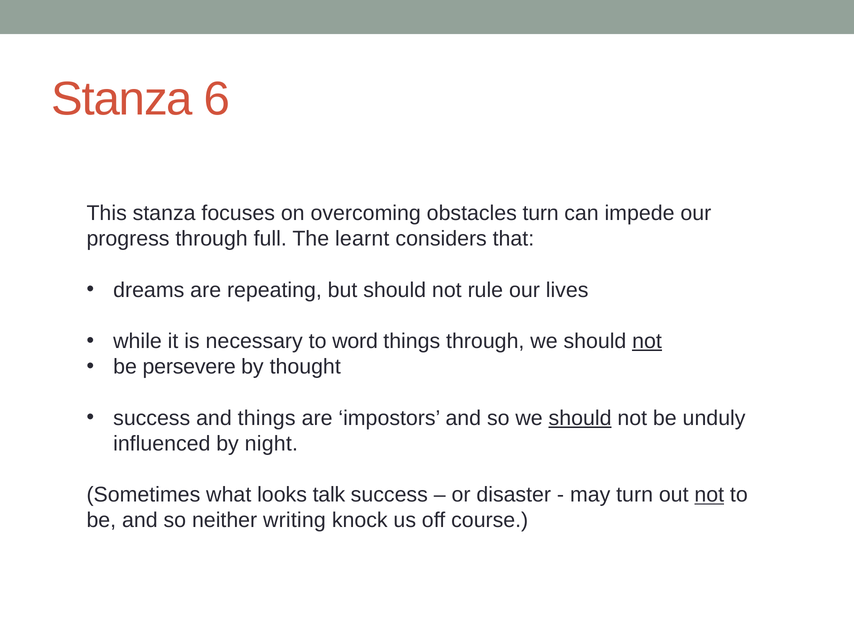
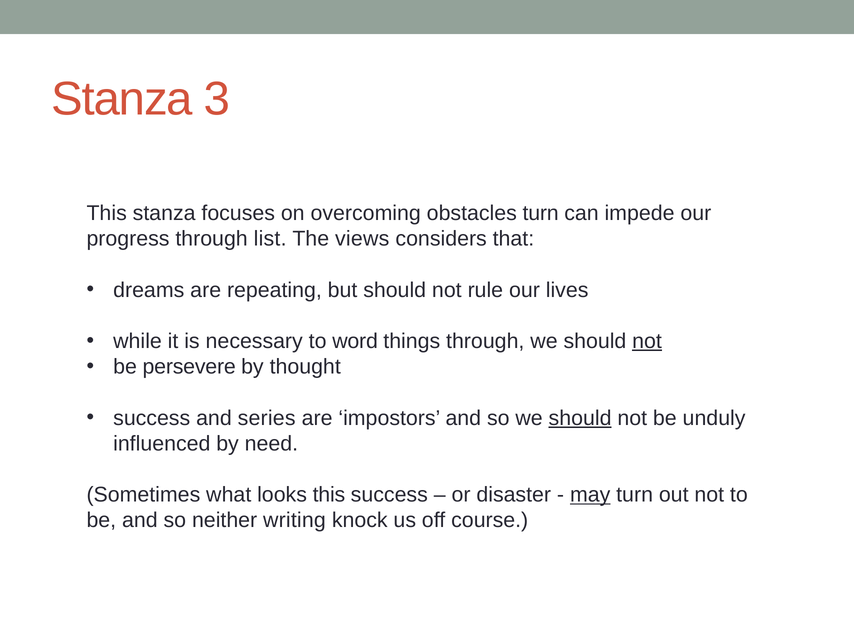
6: 6 -> 3 (217, 99)
full: full -> list (270, 239)
learnt: learnt -> views (362, 239)
and things: things -> series (267, 418)
night: night -> need (271, 444)
looks talk: talk -> this (329, 495)
may underline: none -> present (590, 495)
not underline: present -> none (709, 495)
